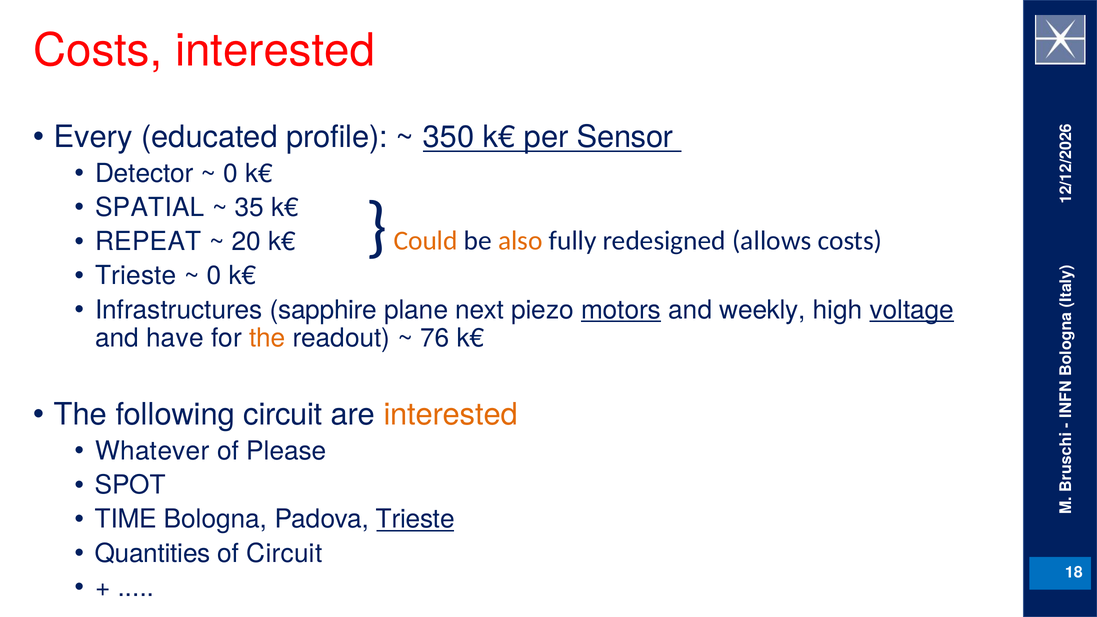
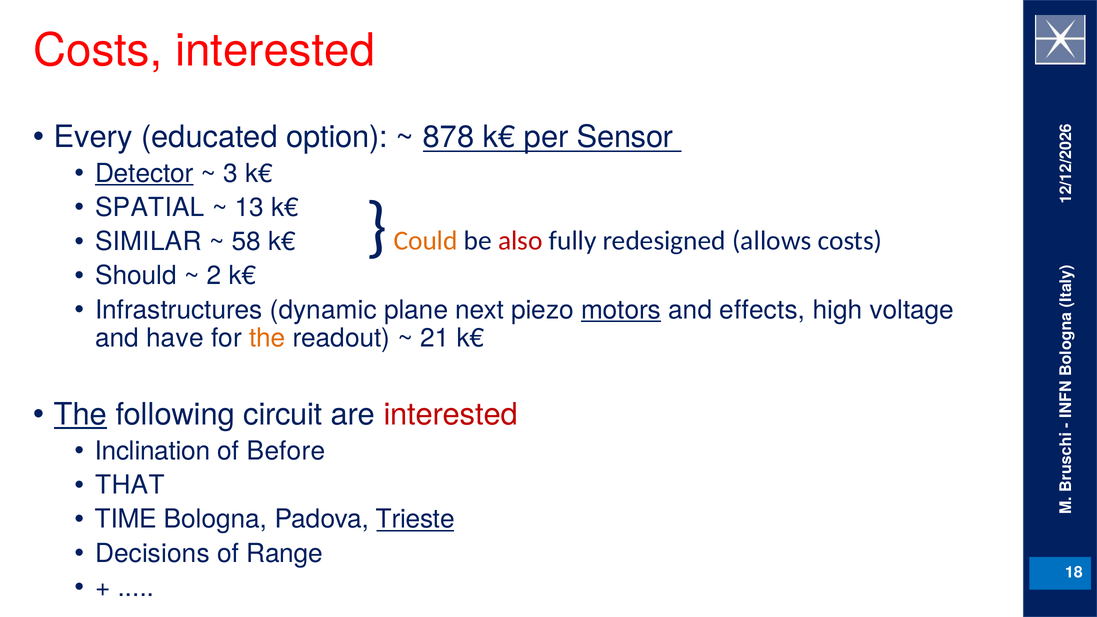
profile: profile -> option (337, 137)
350: 350 -> 878 (449, 137)
Detector underline: none -> present (144, 174)
0: 0 -> 3 (231, 174)
35: 35 -> 13 (249, 208)
also colour: orange -> red (520, 241)
REPEAT: REPEAT -> SIMILAR (148, 242)
20: 20 -> 58 (246, 242)
Trieste: Trieste -> Should (136, 276)
0: 0 -> 2 (214, 276)
sapphire: sapphire -> dynamic (323, 310)
weekly: weekly -> effects (762, 310)
voltage underline: present -> none (912, 310)
76: 76 -> 21 (435, 338)
The underline: none -> present (80, 415)
interested colour: orange -> red (451, 415)
Whatever: Whatever -> Inclination (153, 451)
Please: Please -> Before (286, 451)
SPOT: SPOT -> THAT (130, 485)
Quantities: Quantities -> Decisions (152, 553)
of Circuit: Circuit -> Range (285, 553)
